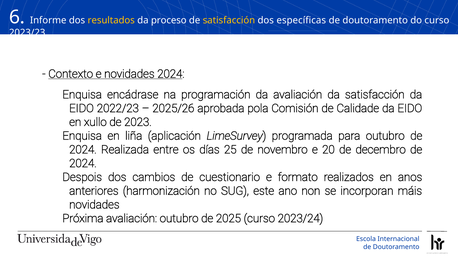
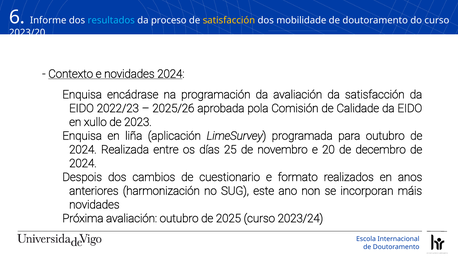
resultados colour: yellow -> light blue (111, 20)
específicas: específicas -> mobilidade (301, 20)
2023/23: 2023/23 -> 2023/20 (27, 33)
